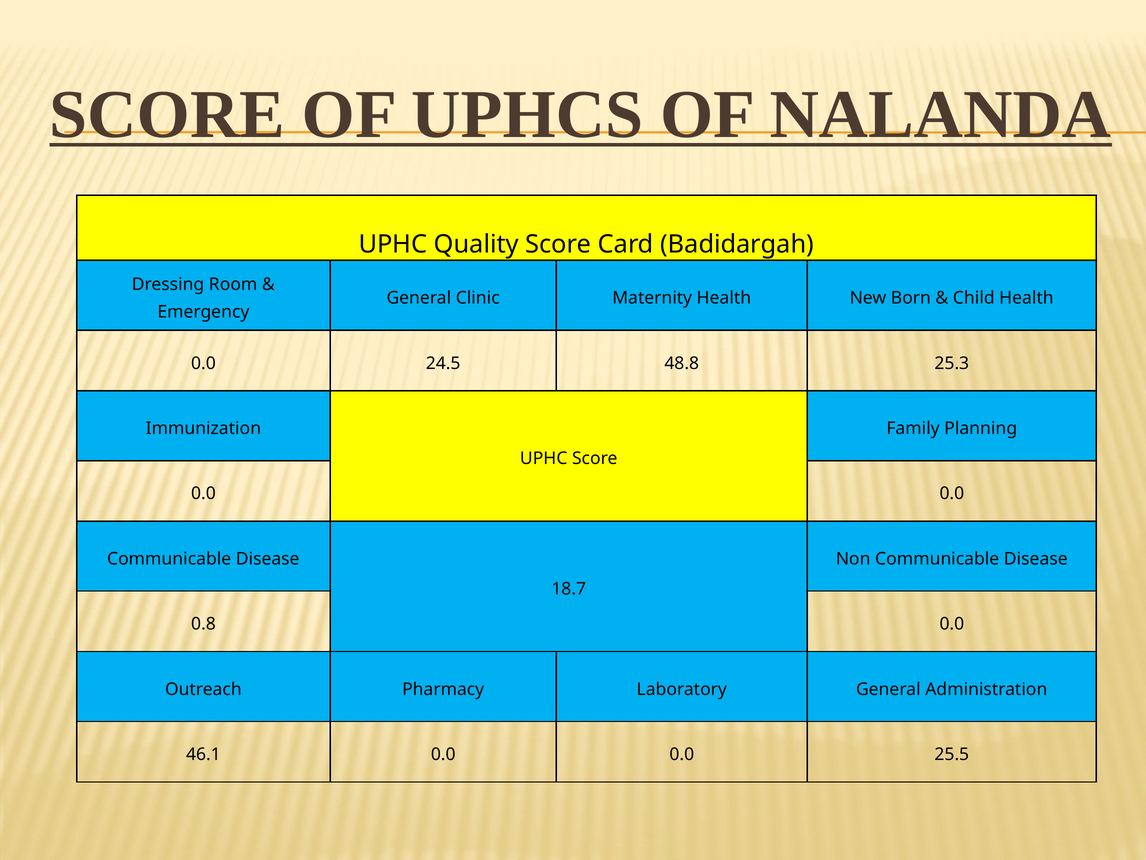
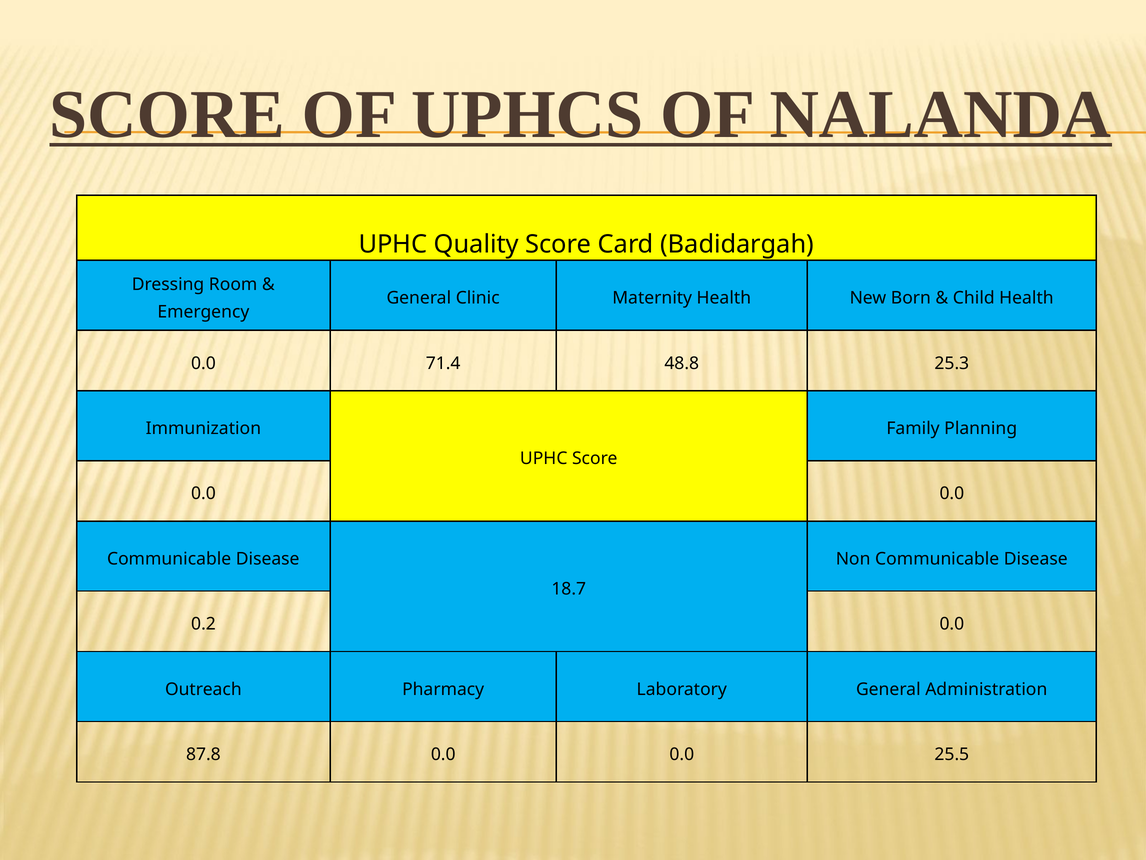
24.5: 24.5 -> 71.4 (443, 363)
0.8: 0.8 -> 0.2 (203, 624)
46.1: 46.1 -> 87.8 (203, 754)
